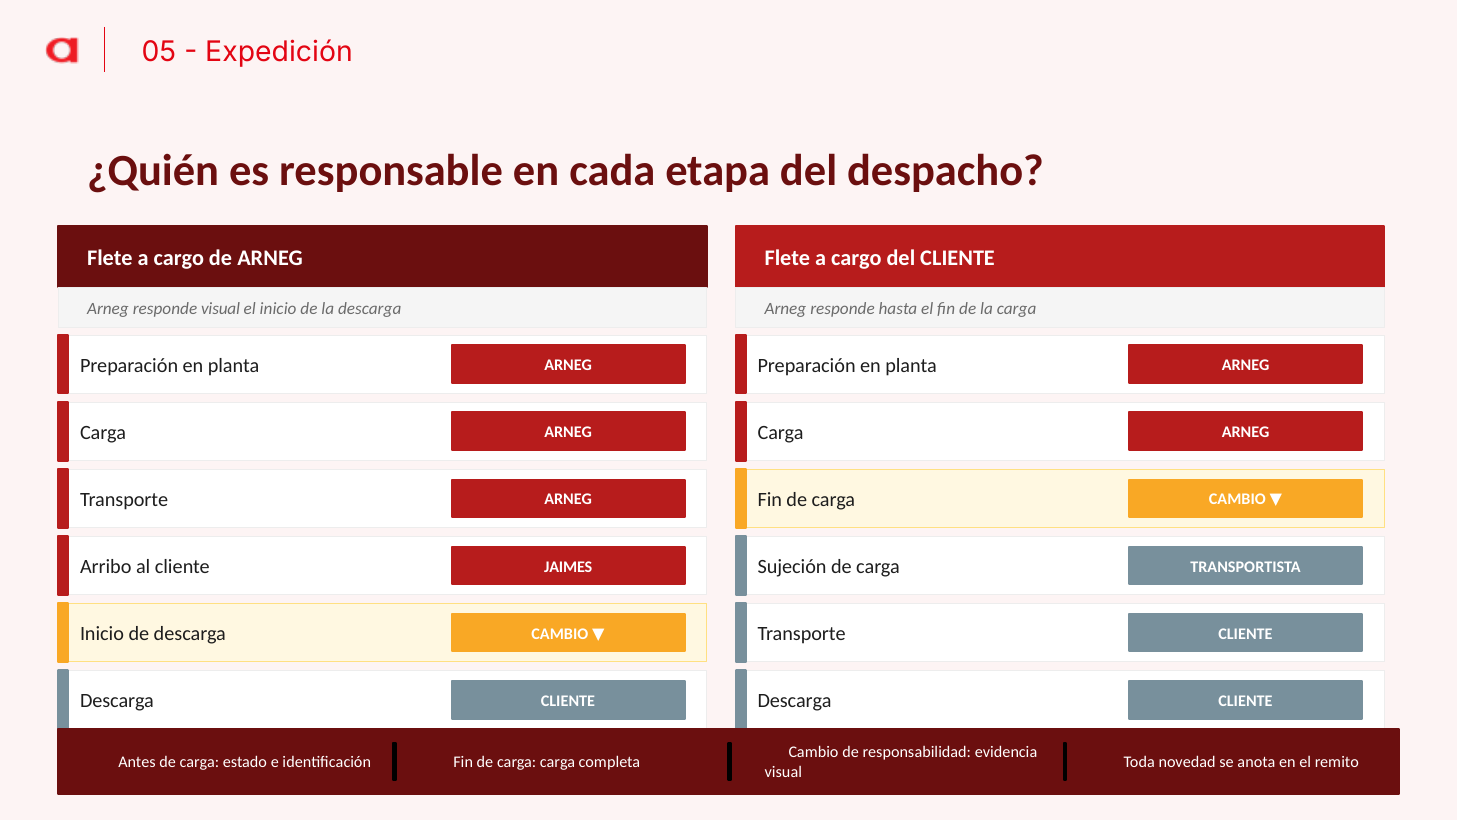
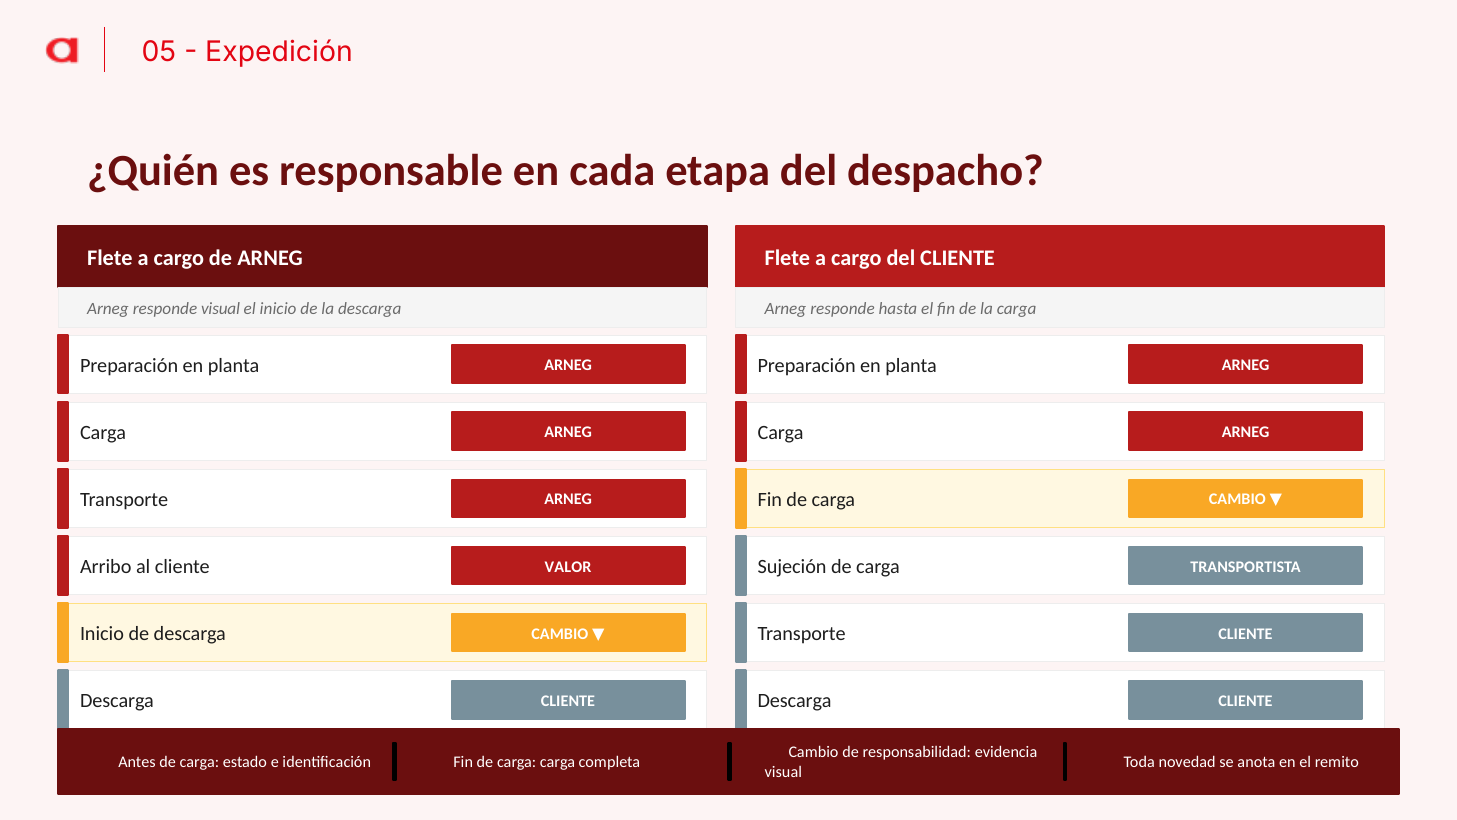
JAIMES: JAIMES -> VALOR (568, 566)
